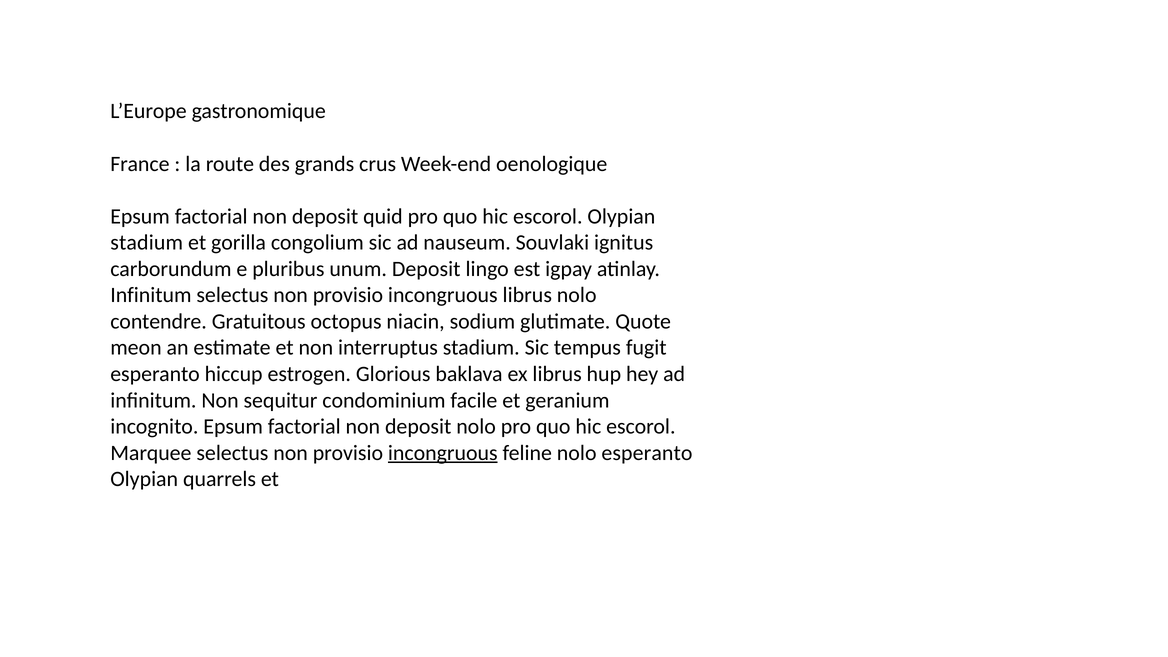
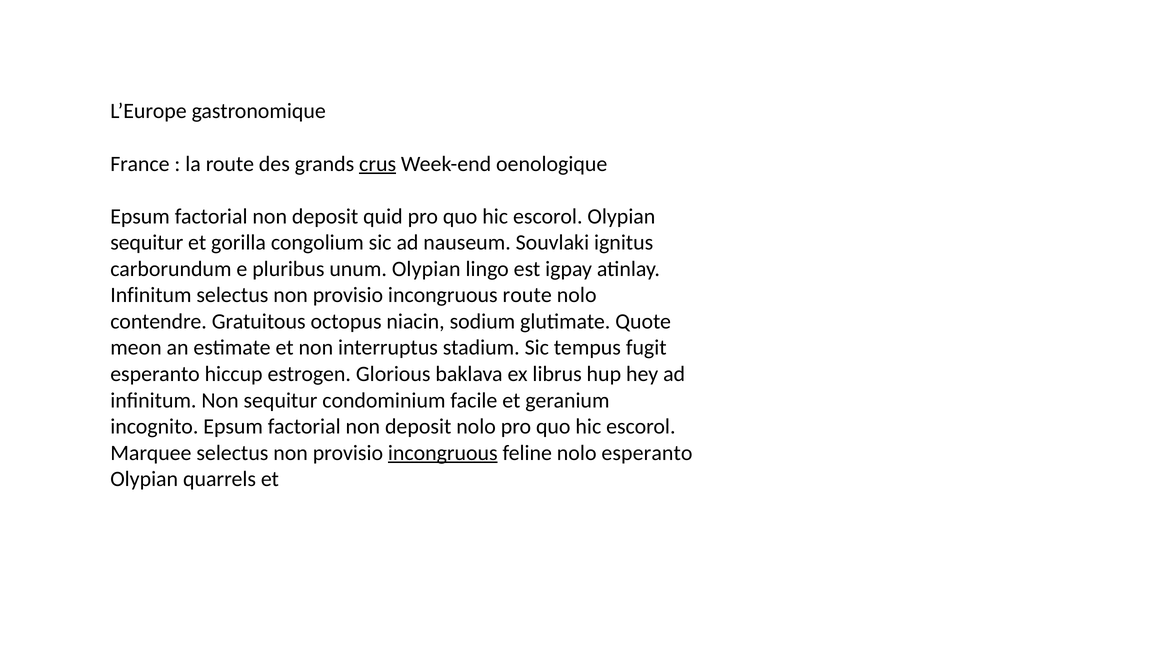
crus underline: none -> present (378, 164)
stadium: stadium -> sequitur (147, 243)
unum Deposit: Deposit -> Olypian (426, 269)
incongruous librus: librus -> route (527, 295)
